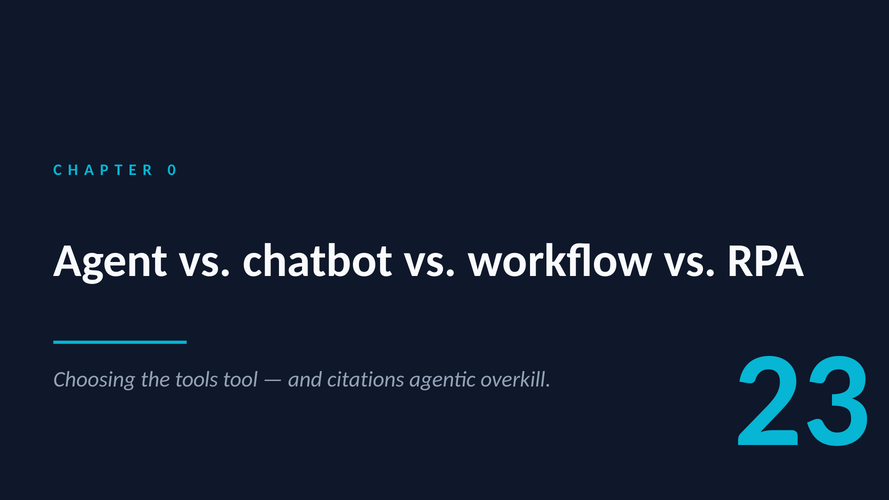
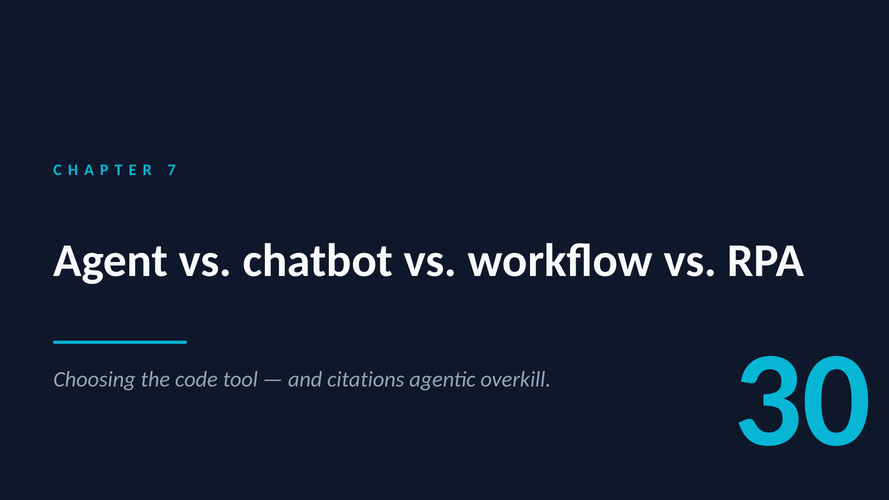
0: 0 -> 7 (172, 170)
tools: tools -> code (196, 379)
23: 23 -> 30 (802, 401)
